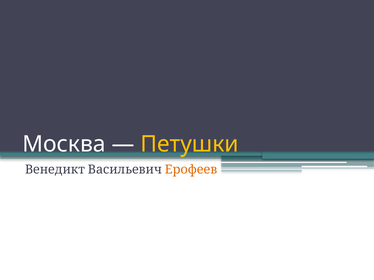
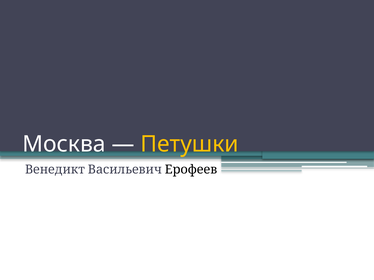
Ерофеев colour: orange -> black (191, 170)
